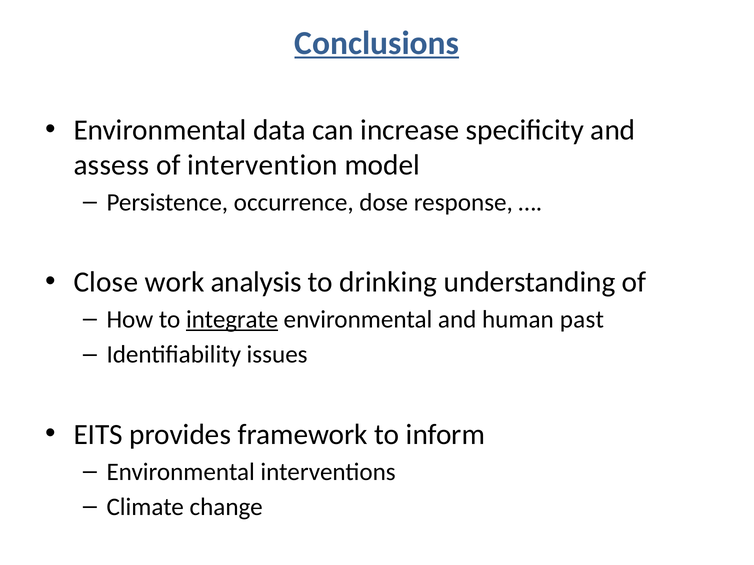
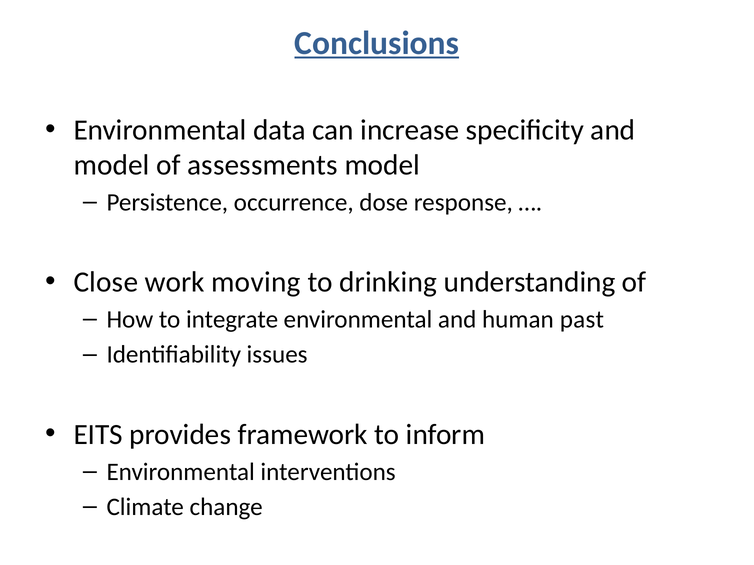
assess: assess -> model (112, 165)
intervention: intervention -> assessments (263, 165)
analysis: analysis -> moving (256, 282)
integrate underline: present -> none (232, 320)
